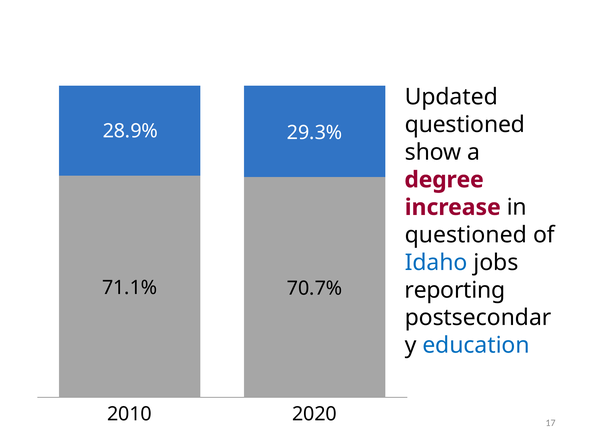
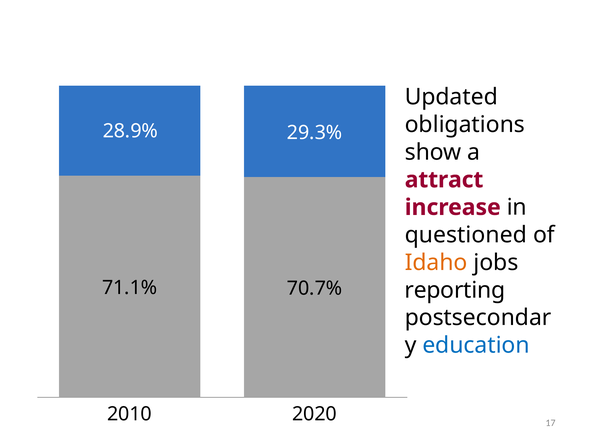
questioned: questioned -> obligations (465, 125)
degree: degree -> attract (444, 180)
Idaho colour: blue -> orange (436, 263)
